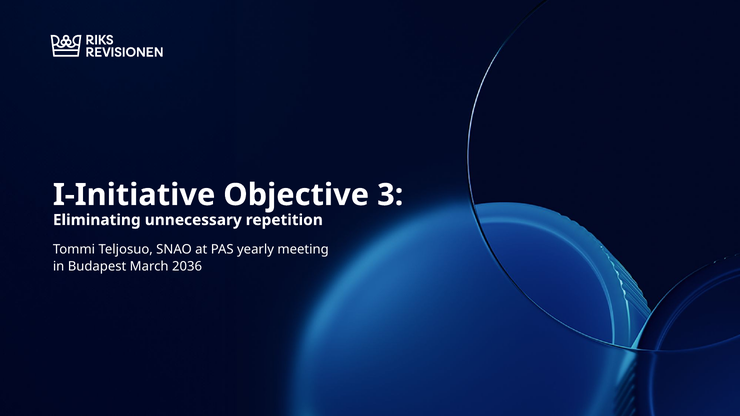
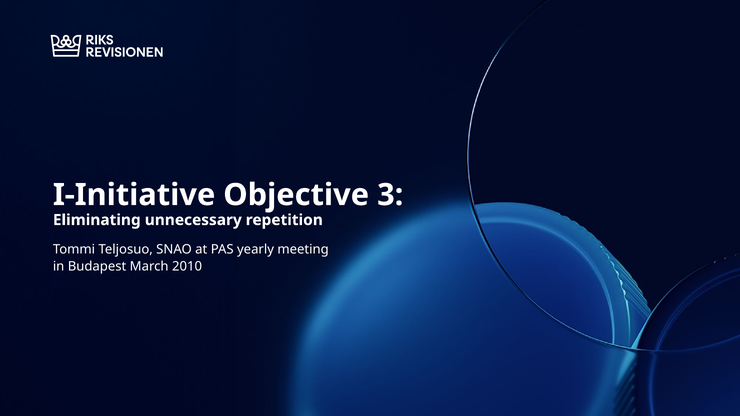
2036: 2036 -> 2010 (187, 267)
